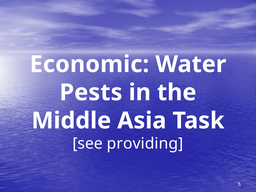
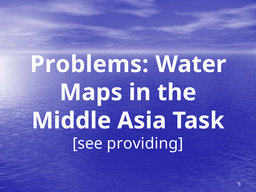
Economic: Economic -> Problems (89, 64)
Pests: Pests -> Maps (91, 93)
